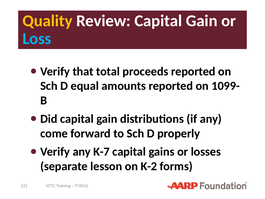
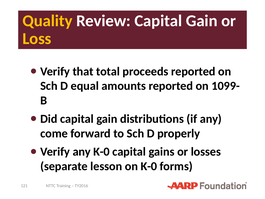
Loss colour: light blue -> yellow (37, 39)
any K-7: K-7 -> K-0 (102, 152)
on K-2: K-2 -> K-0 (149, 166)
